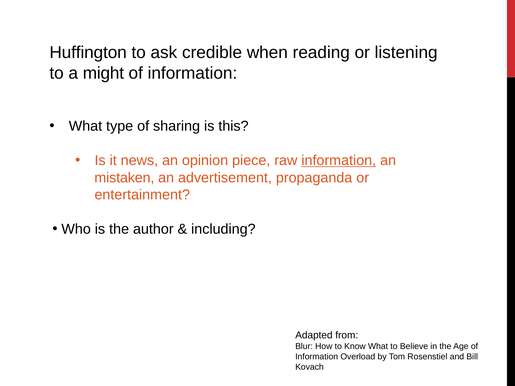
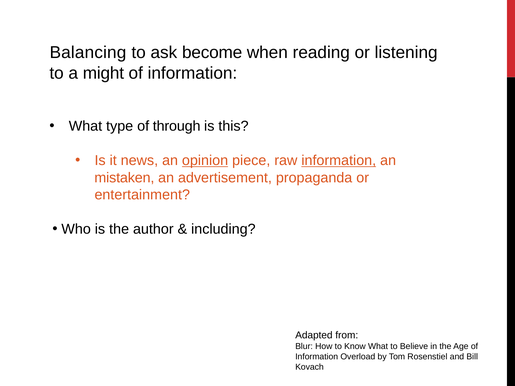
Huffington: Huffington -> Balancing (88, 53)
credible: credible -> become (212, 53)
sharing: sharing -> through (177, 126)
opinion underline: none -> present (205, 161)
